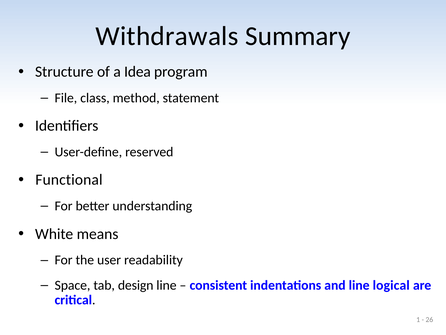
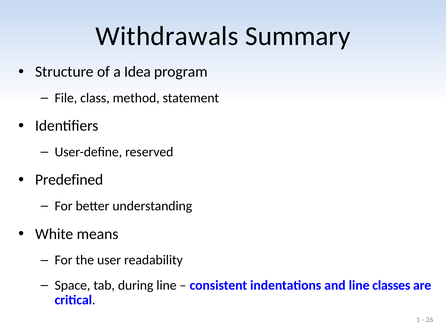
Functional: Functional -> Predefined (69, 180)
design: design -> during (136, 285)
logical: logical -> classes (391, 285)
